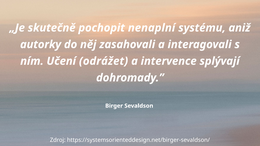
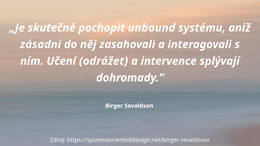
nenaplní: nenaplní -> unbound (152, 28)
autorky: autorky -> zásadní (41, 45)
